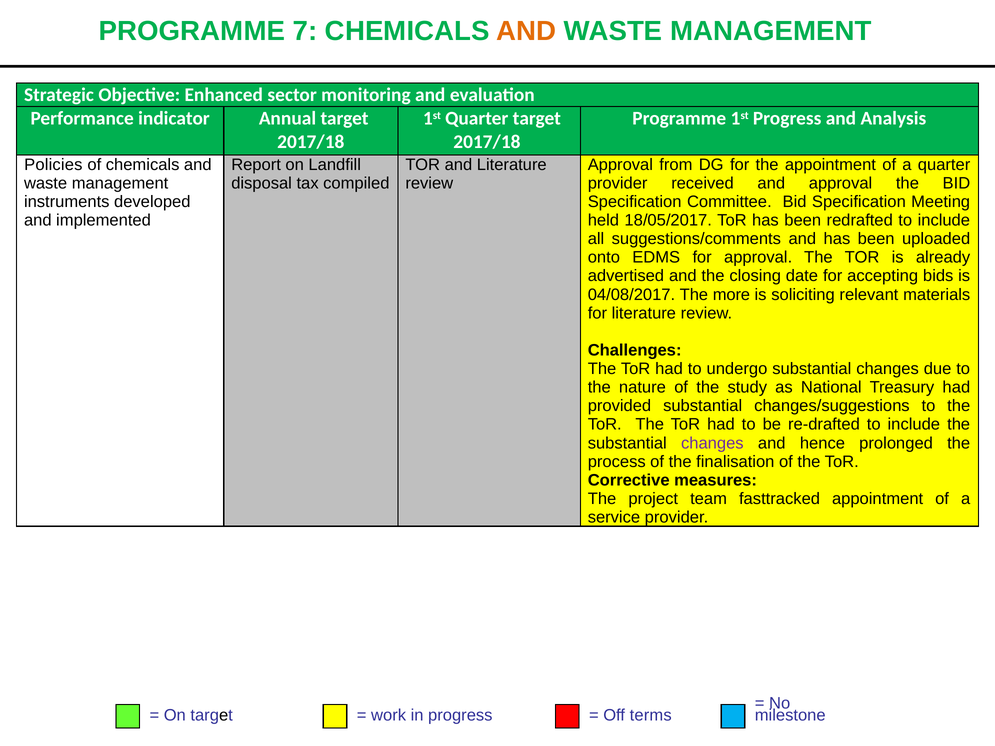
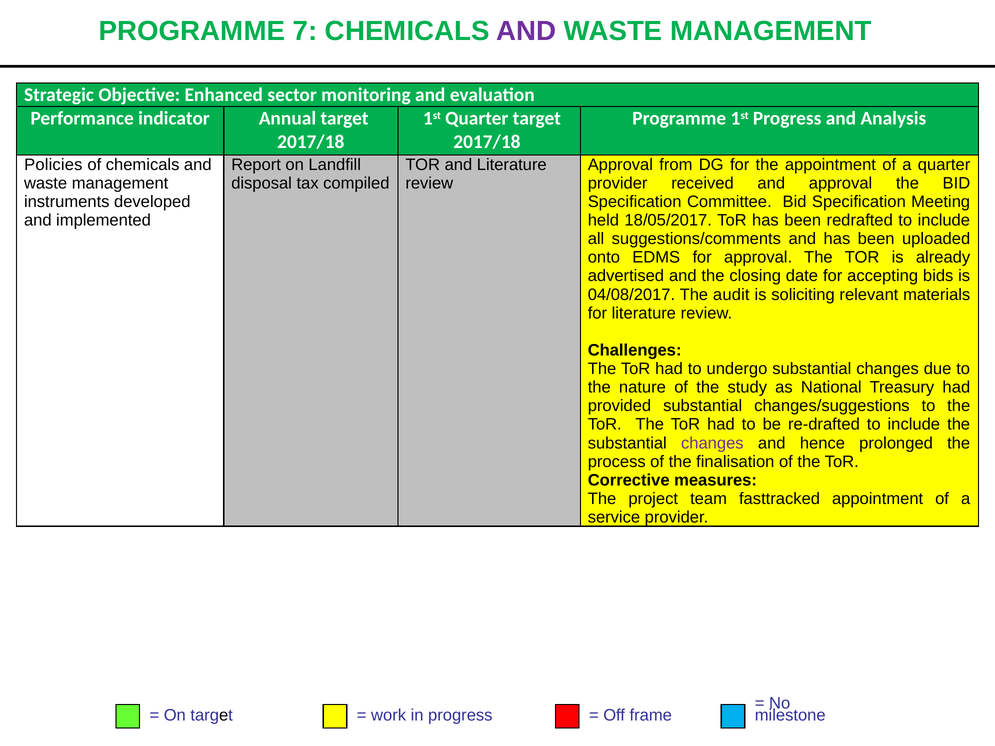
AND colour: orange -> purple (526, 31)
more: more -> audit (731, 295)
terms: terms -> frame (651, 715)
